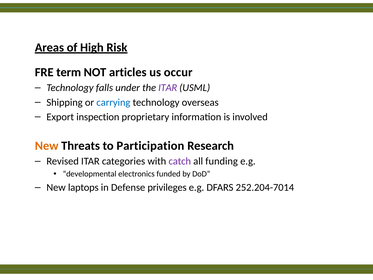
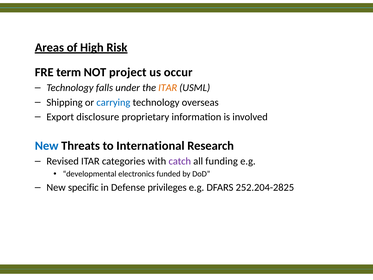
articles: articles -> project (128, 72)
ITAR colour: purple -> orange (168, 88)
inspection: inspection -> disclosure (98, 117)
New colour: orange -> blue (47, 146)
Participation: Participation -> International (150, 146)
laptops: laptops -> specific (83, 187)
252.204-7014: 252.204-7014 -> 252.204-2825 (265, 187)
